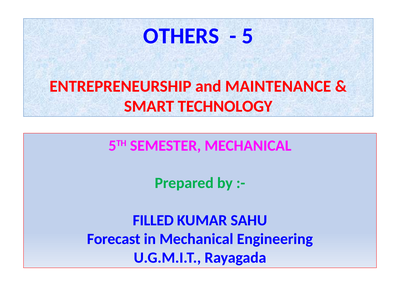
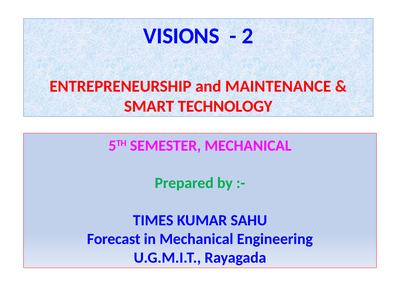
OTHERS: OTHERS -> VISIONS (181, 36)
5: 5 -> 2 (247, 36)
FILLED: FILLED -> TIMES (153, 220)
